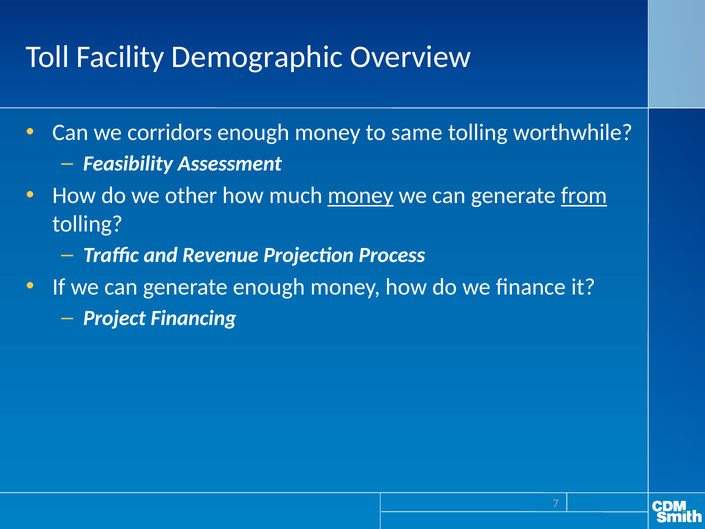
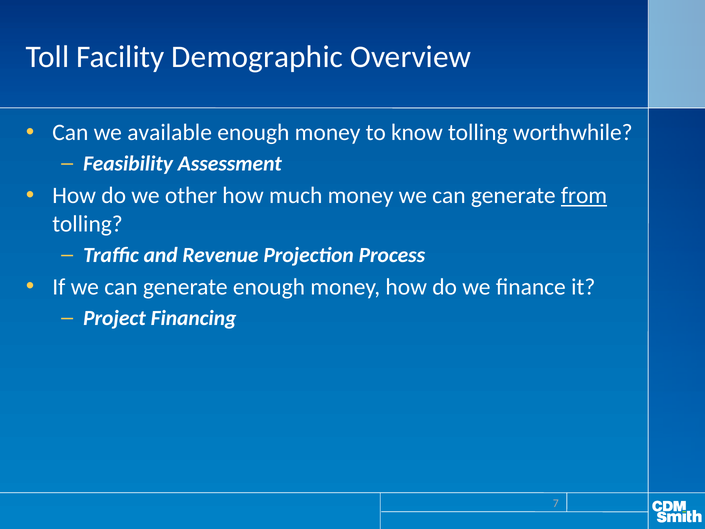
corridors: corridors -> available (170, 133)
same: same -> know (417, 133)
money underline: present -> none (361, 196)
